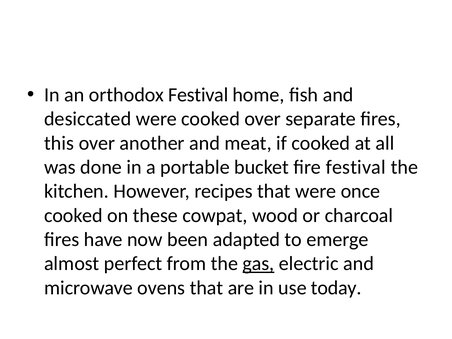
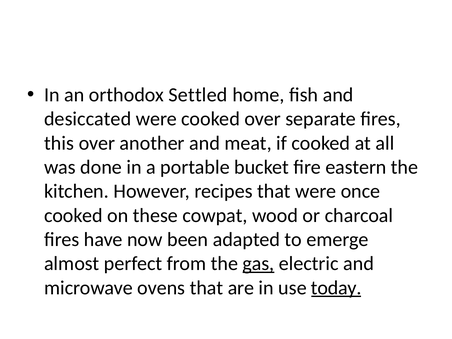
orthodox Festival: Festival -> Settled (198, 95)
fire festival: festival -> eastern (356, 167)
today underline: none -> present (336, 288)
